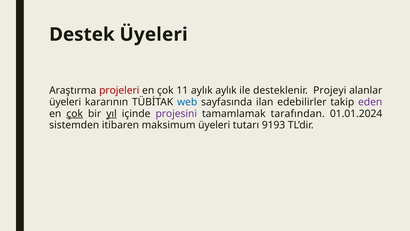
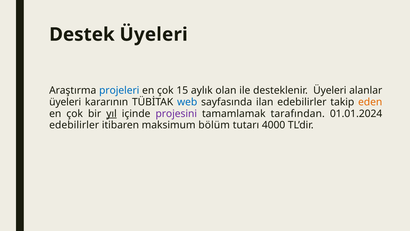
projeleri colour: red -> blue (119, 90)
11: 11 -> 15 (182, 90)
aylık aylık: aylık -> olan (226, 90)
desteklenir Projeyi: Projeyi -> Üyeleri (330, 90)
eden colour: purple -> orange (370, 102)
çok underline: present -> none (75, 114)
sistemden: sistemden -> edebilirler (74, 125)
maksimum üyeleri: üyeleri -> bölüm (214, 125)
9193: 9193 -> 4000 (274, 125)
